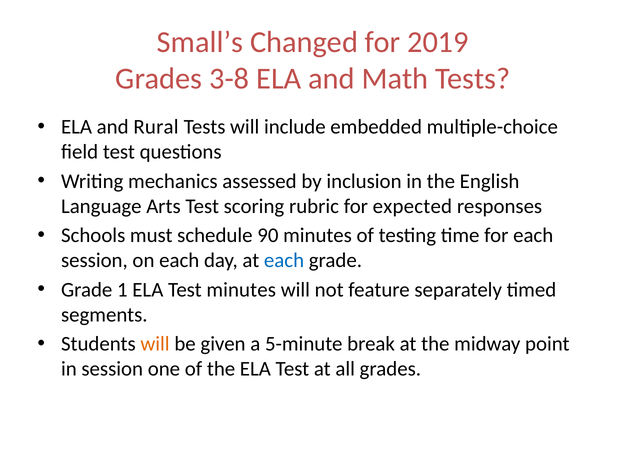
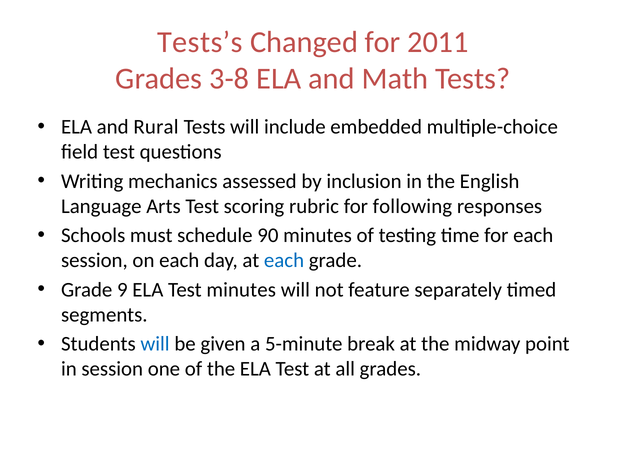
Small’s: Small’s -> Tests’s (200, 42)
2019: 2019 -> 2011 (438, 42)
expected: expected -> following (412, 206)
1: 1 -> 9 (122, 289)
will colour: orange -> blue (155, 344)
